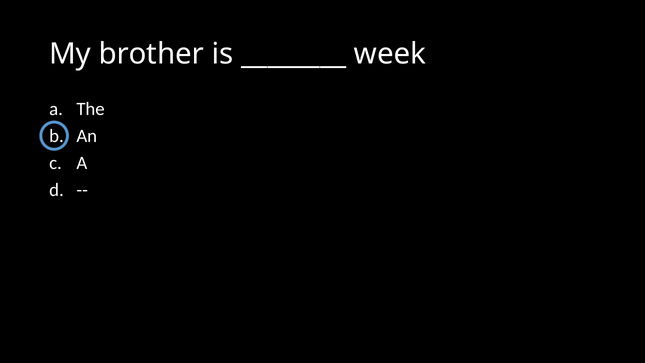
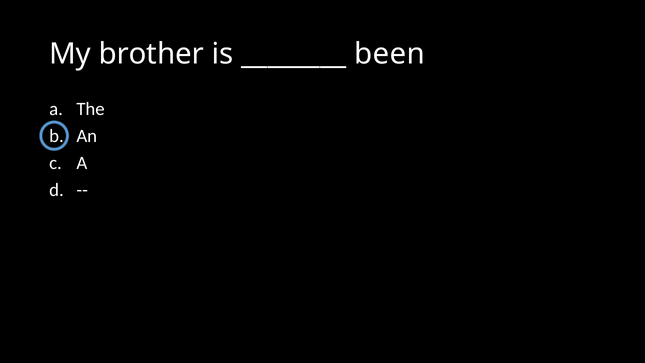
week: week -> been (390, 54)
